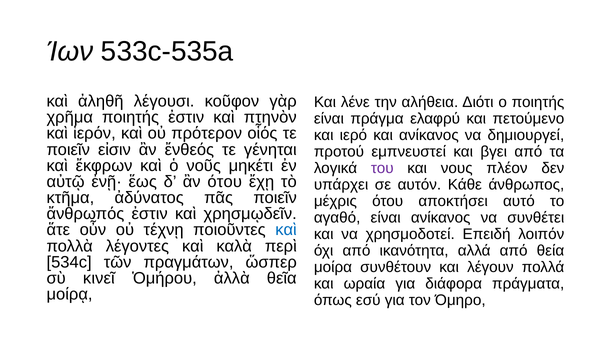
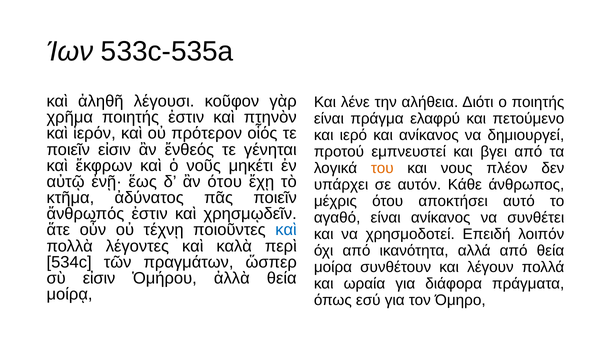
του colour: purple -> orange (382, 168)
σὺ κινεῖ: κινεῖ -> εἰσιν (99, 278)
ἀλλὰ θεῖα: θεῖα -> θεία (282, 278)
